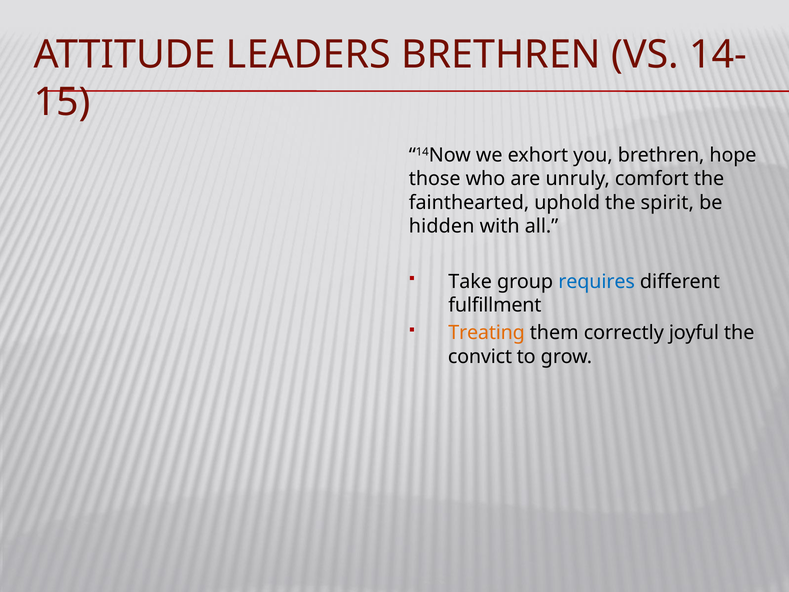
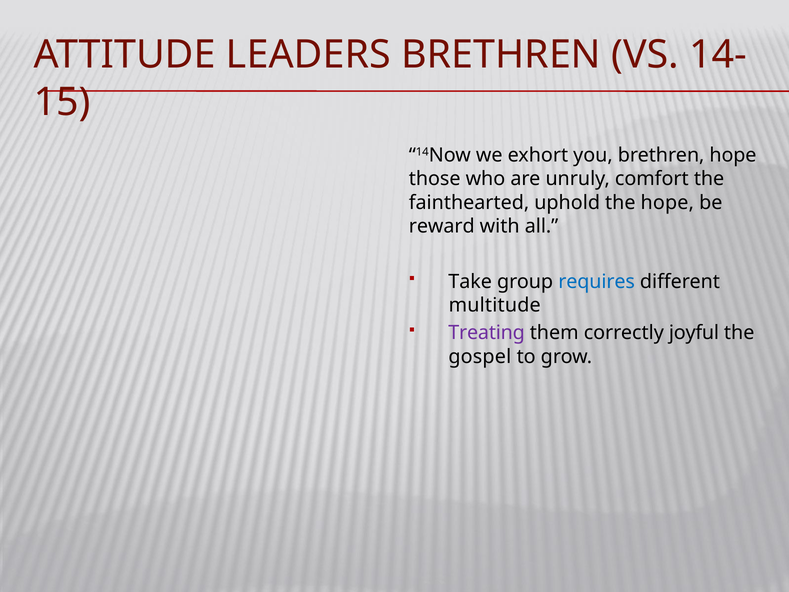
the spirit: spirit -> hope (667, 203)
hidden: hidden -> reward (442, 226)
fulfillment: fulfillment -> multitude (495, 305)
Treating colour: orange -> purple (487, 333)
convict: convict -> gospel (480, 356)
